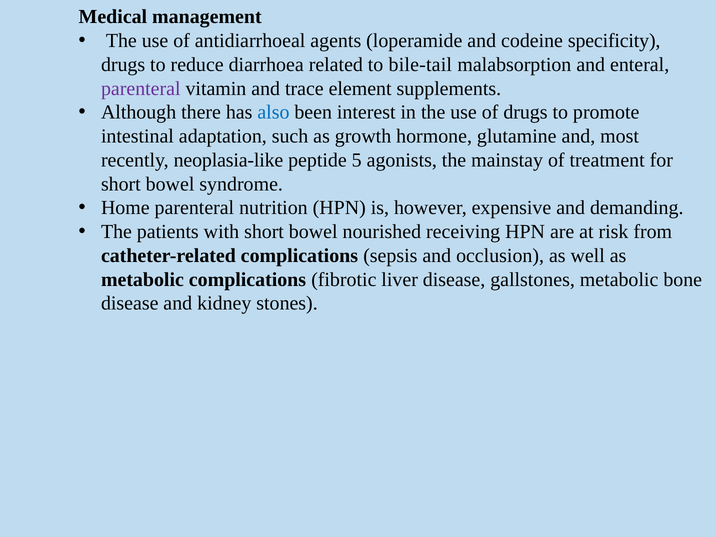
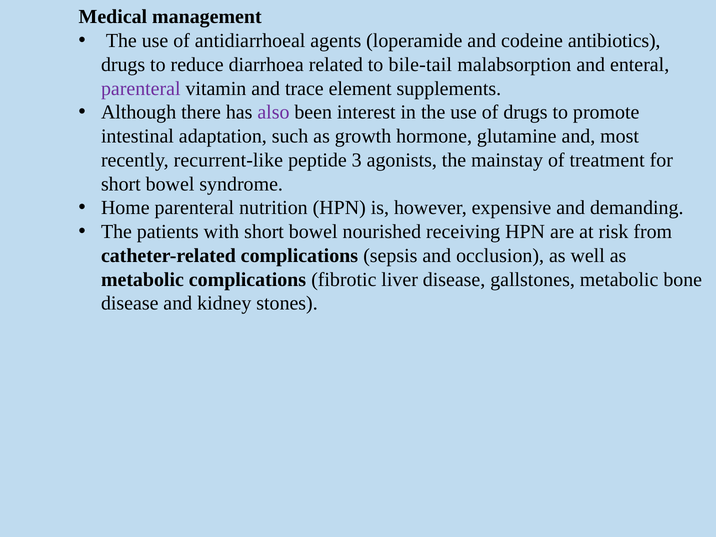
specificity: specificity -> antibiotics (614, 41)
also colour: blue -> purple (273, 112)
neoplasia-like: neoplasia-like -> recurrent-like (228, 160)
5: 5 -> 3 (357, 160)
